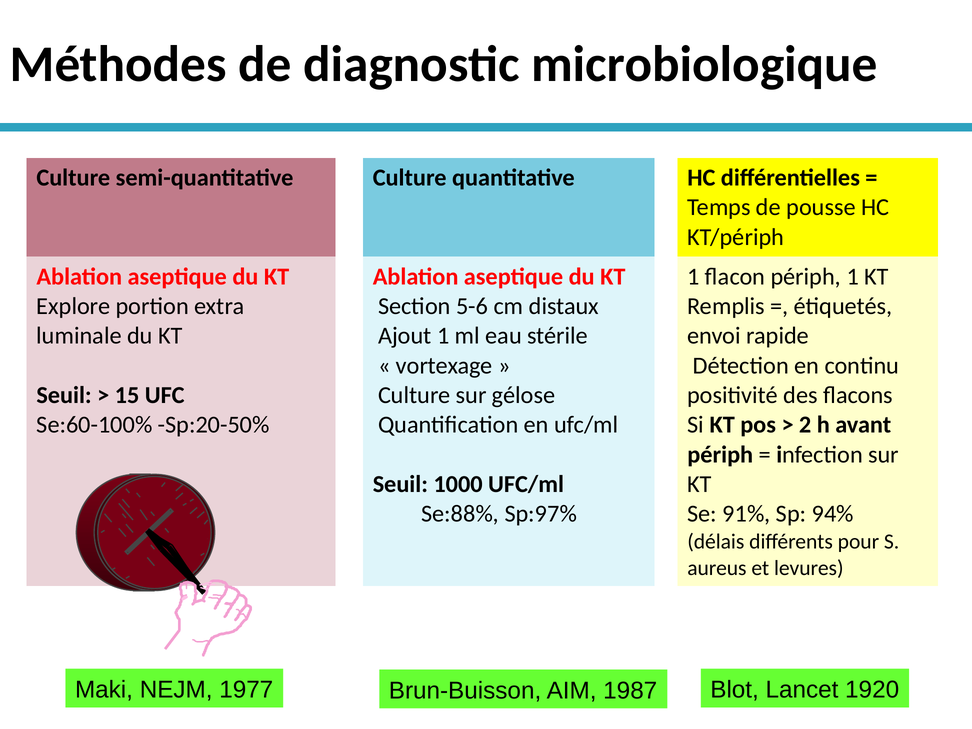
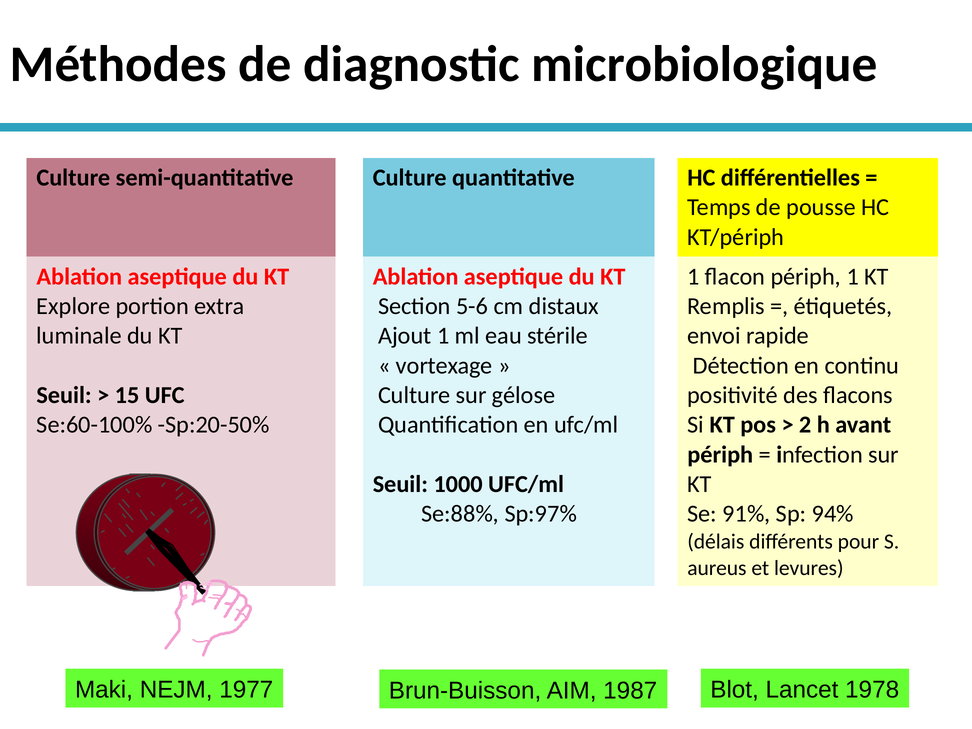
1920: 1920 -> 1978 (872, 690)
